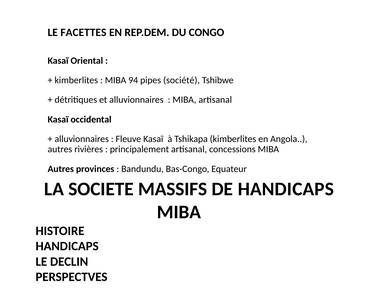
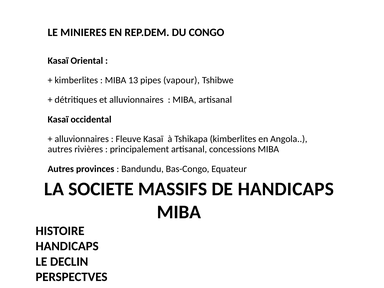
FACETTES: FACETTES -> MINIERES (83, 32)
94: 94 -> 13 (133, 80)
société: société -> vapour (181, 80)
